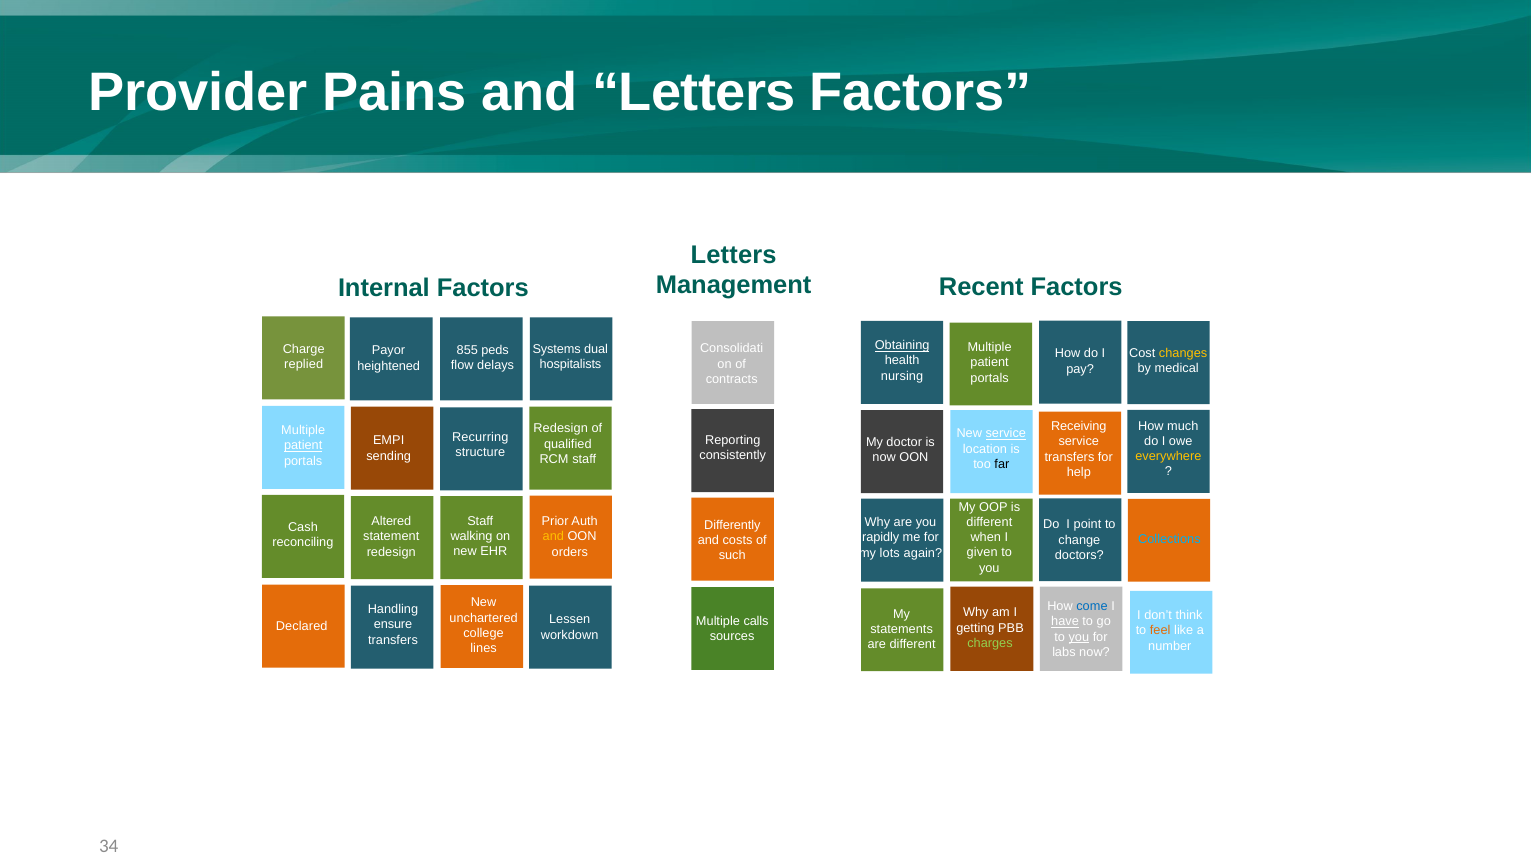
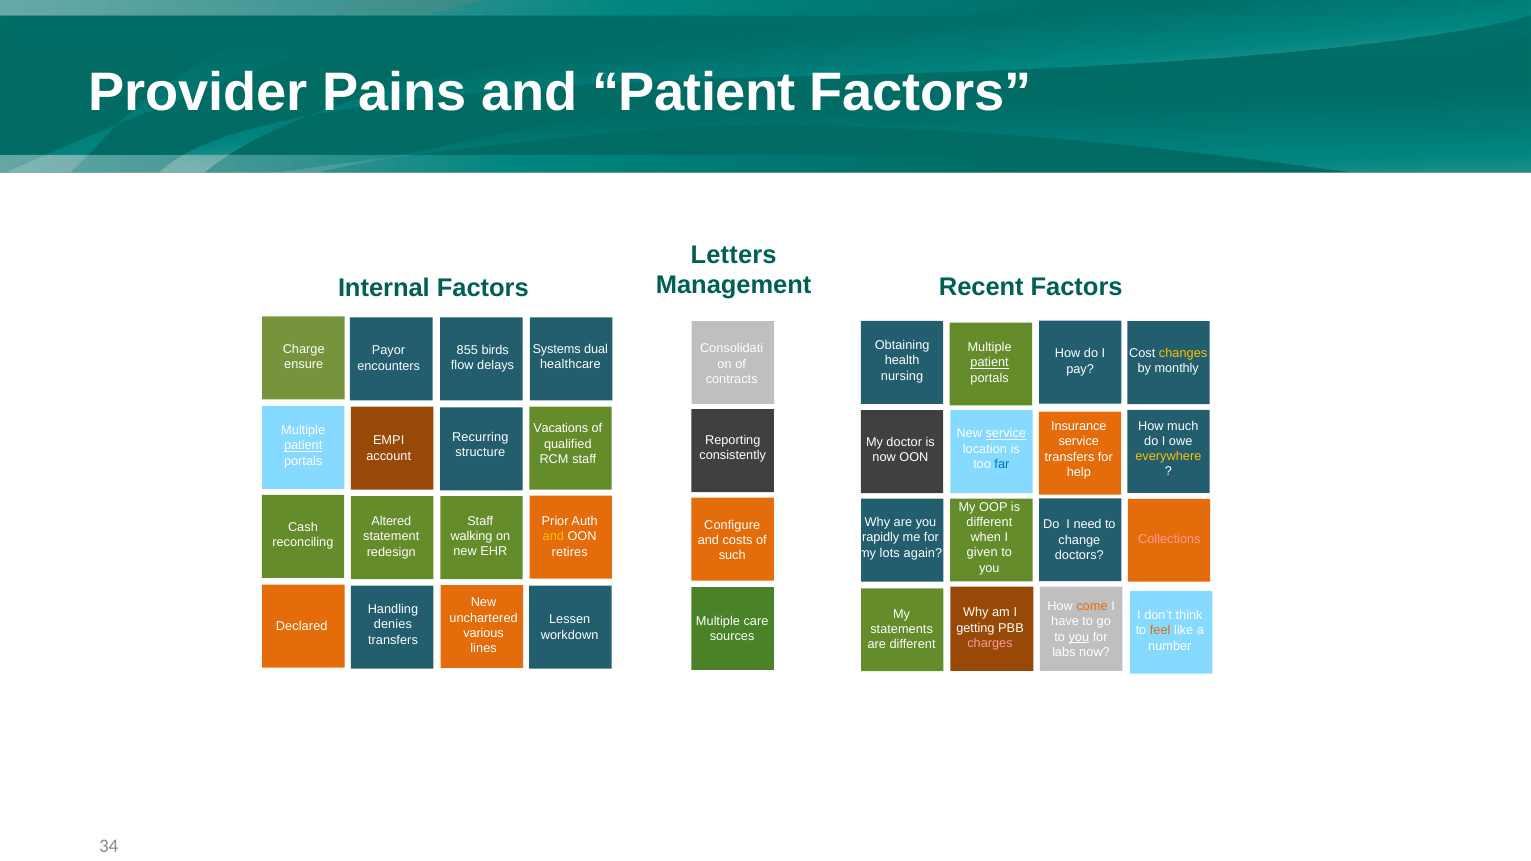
and Letters: Letters -> Patient (694, 93)
Obtaining underline: present -> none (902, 346)
peds: peds -> birds (495, 350)
patient underline: none -> present (990, 363)
replied: replied -> ensure (304, 365)
hospitalists: hospitalists -> healthcare (570, 365)
heightened: heightened -> encounters (389, 366)
medical: medical -> monthly (1177, 369)
Receiving: Receiving -> Insurance (1079, 426)
Redesign: Redesign -> Vacations (561, 429)
sending: sending -> account (389, 456)
far colour: black -> blue (1002, 464)
point: point -> need (1088, 525)
Differently: Differently -> Configure (732, 525)
Collections colour: light blue -> pink (1169, 540)
orders: orders -> retires (570, 552)
come colour: blue -> orange (1092, 607)
calls: calls -> care (756, 621)
have underline: present -> none (1065, 622)
ensure: ensure -> denies (393, 625)
college: college -> various (484, 633)
charges colour: light green -> pink (990, 643)
